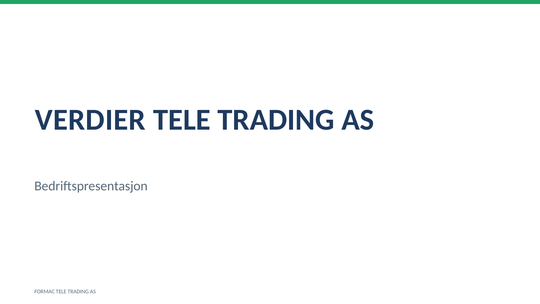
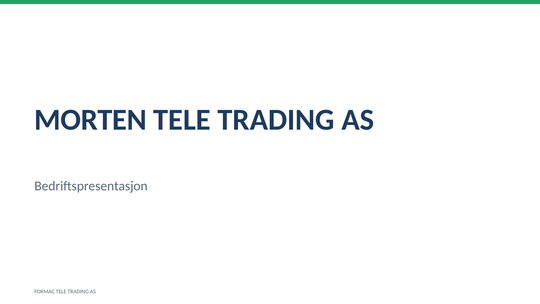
VERDIER: VERDIER -> MORTEN (91, 120)
